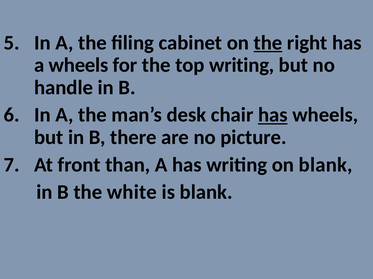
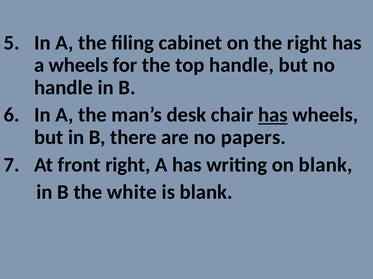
the underline: present -> none (268, 43)
top writing: writing -> handle (242, 65)
picture: picture -> papers (253, 138)
front than: than -> right (128, 165)
